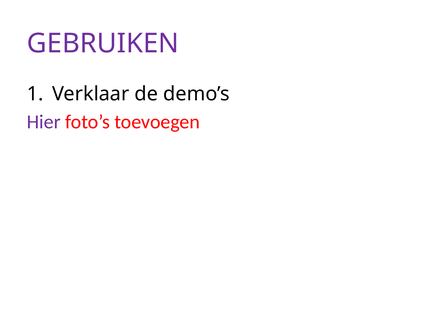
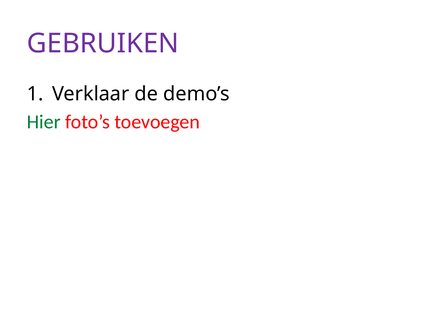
Hier colour: purple -> green (44, 122)
